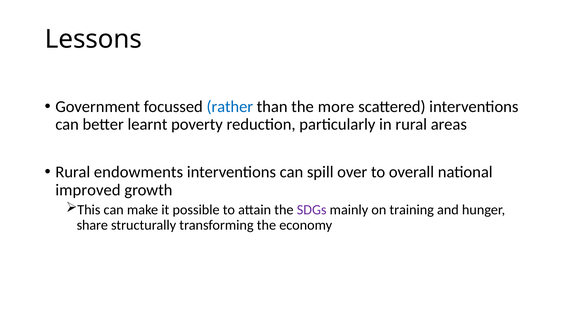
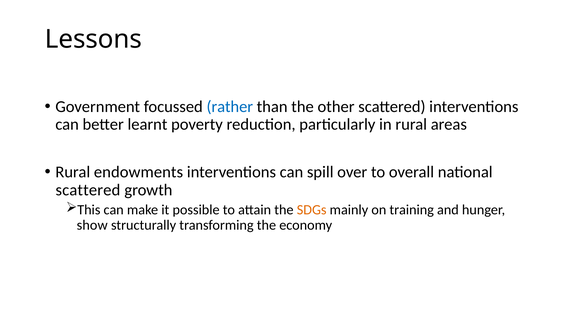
more: more -> other (336, 106)
improved: improved -> scattered (88, 190)
SDGs colour: purple -> orange (312, 209)
share: share -> show (92, 225)
